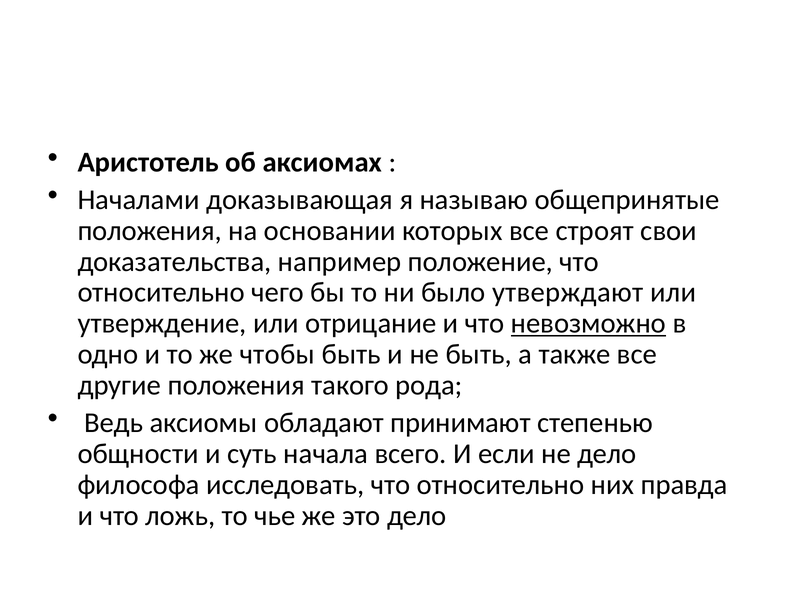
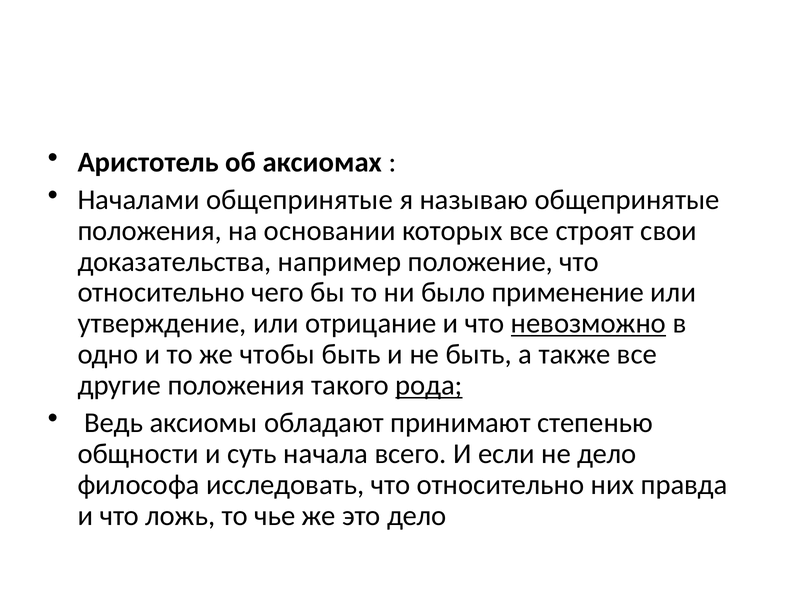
Началами доказывающая: доказывающая -> общепринятые (300, 200)
утверждают: утверждают -> применение (568, 293)
рода underline: none -> present (429, 386)
